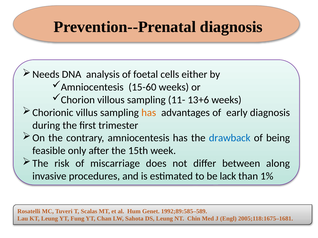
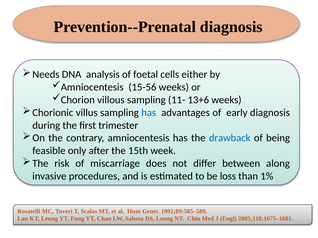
15-60: 15-60 -> 15-56 (142, 87)
has colour: orange -> blue (149, 113)
lack: lack -> loss (228, 176)
